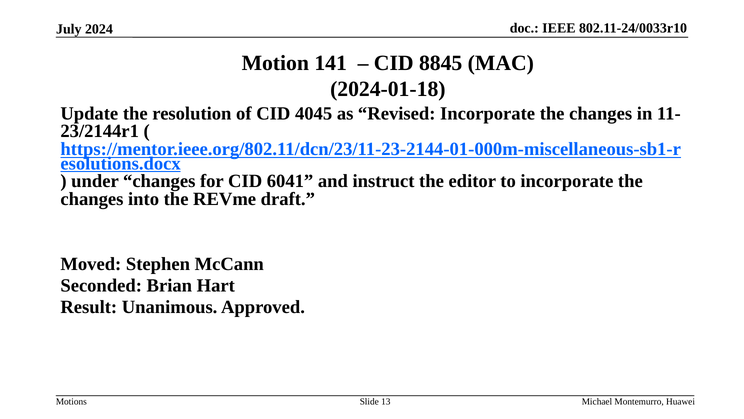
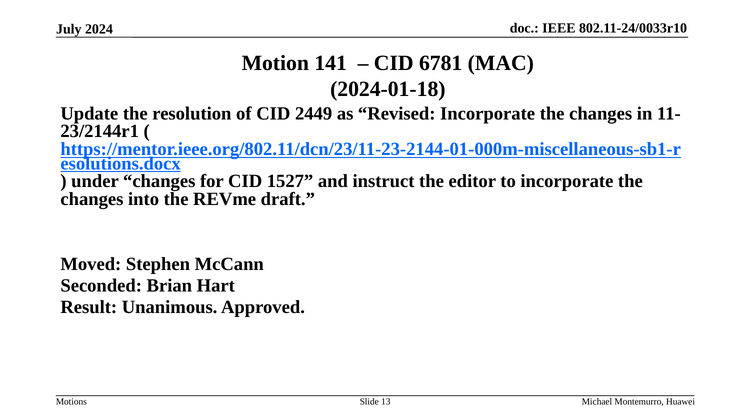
8845: 8845 -> 6781 (441, 63)
4045: 4045 -> 2449 (314, 113)
6041: 6041 -> 1527 (290, 181)
